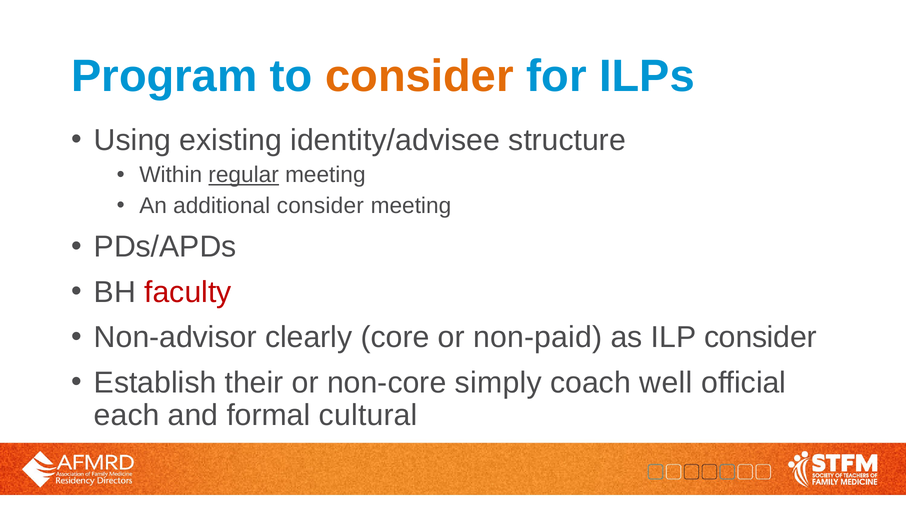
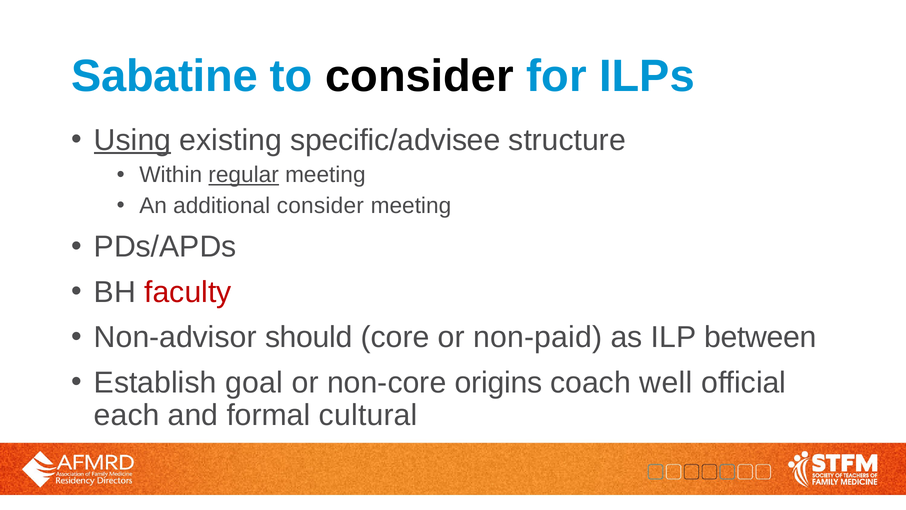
Program: Program -> Sabatine (165, 76)
consider colour: orange -> black (420, 76)
Using underline: none -> present (133, 140)
identity/advisee: identity/advisee -> specific/advisee (395, 140)
clearly: clearly -> should (309, 337)
ILP consider: consider -> between (760, 337)
their: their -> goal (254, 382)
simply: simply -> origins (498, 382)
